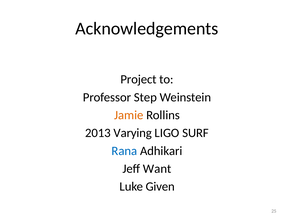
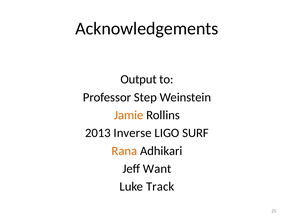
Project: Project -> Output (139, 79)
Varying: Varying -> Inverse (133, 133)
Rana colour: blue -> orange (124, 150)
Given: Given -> Track (160, 186)
